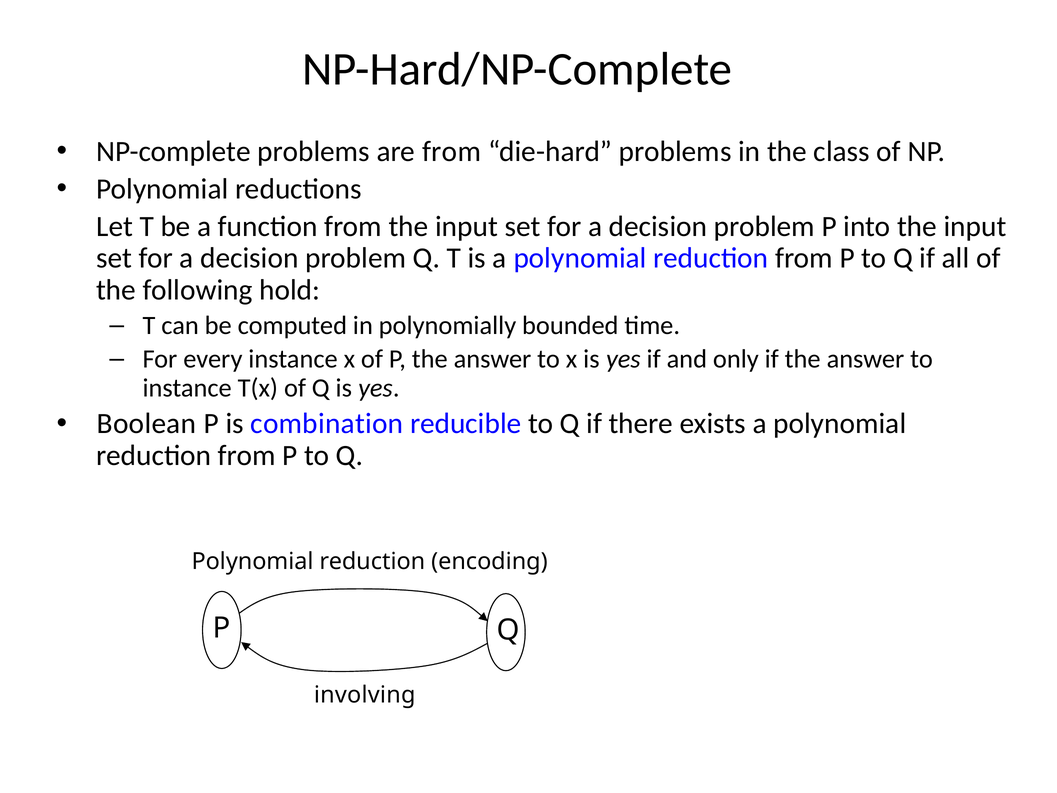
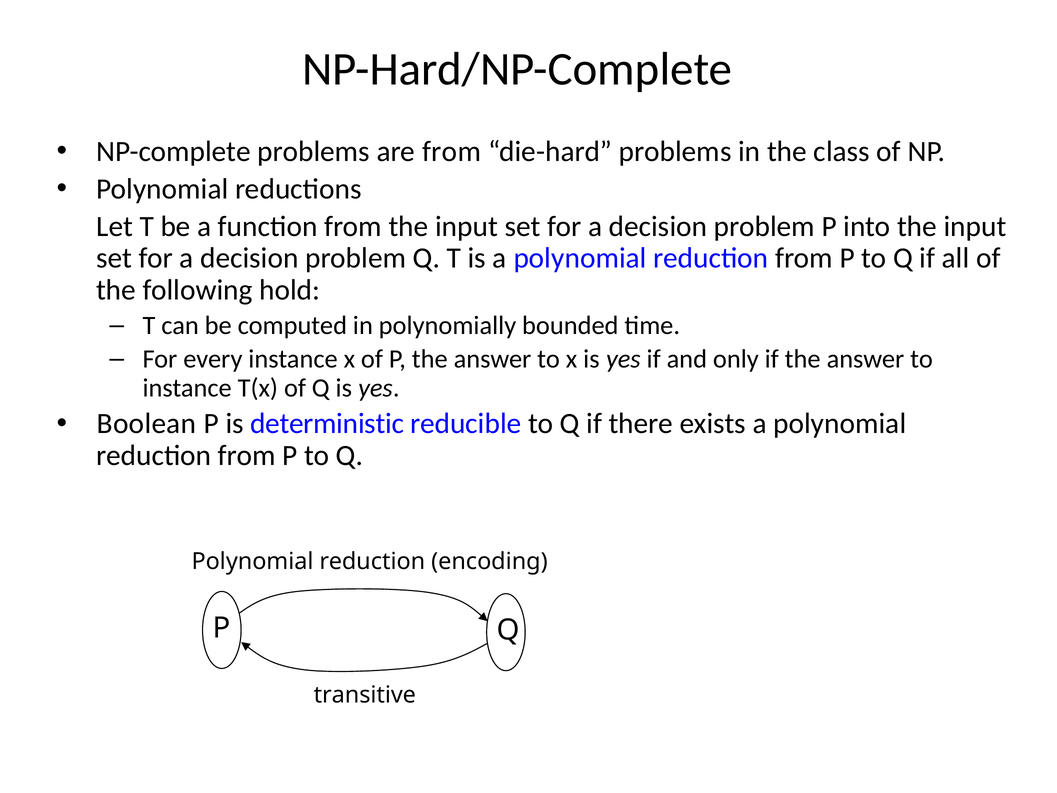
combination: combination -> deterministic (327, 424)
involving: involving -> transitive (365, 695)
